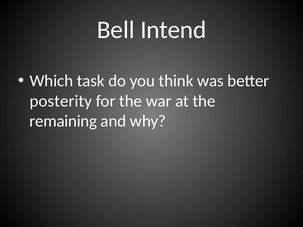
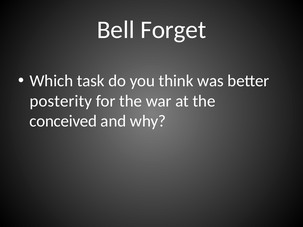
Intend: Intend -> Forget (173, 30)
remaining: remaining -> conceived (63, 121)
